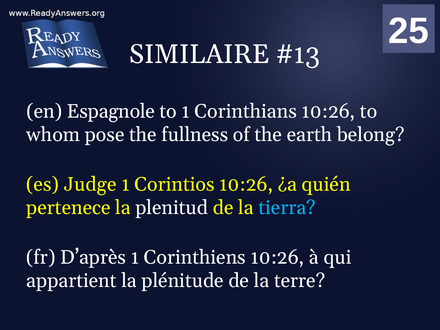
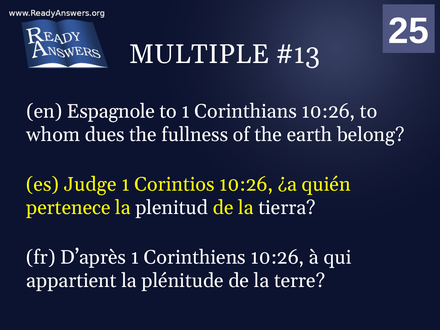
SIMILAIRE: SIMILAIRE -> MULTIPLE (199, 54)
pose: pose -> dues (105, 135)
tierra colour: light blue -> white (287, 208)
